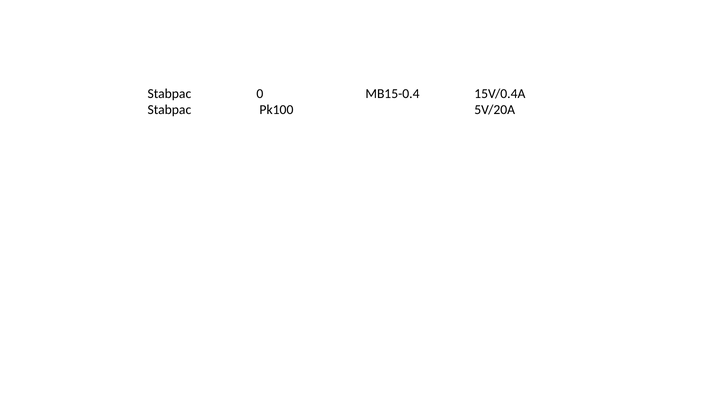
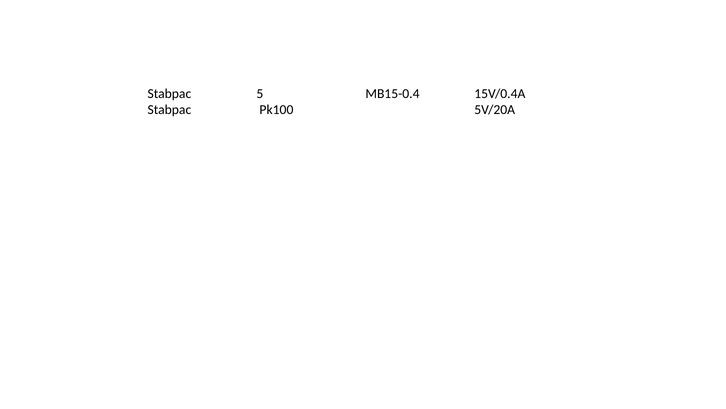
0: 0 -> 5 (260, 93)
